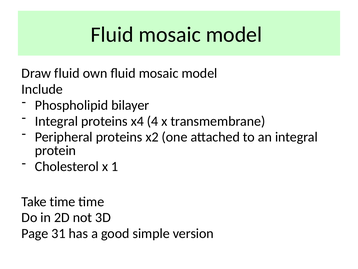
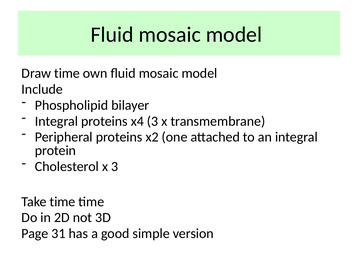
Draw fluid: fluid -> time (67, 73)
x4 4: 4 -> 3 (153, 121)
x 1: 1 -> 3 (115, 166)
